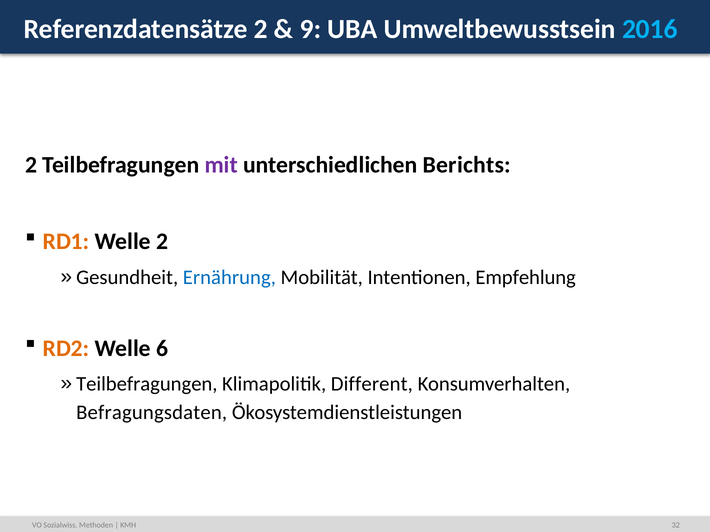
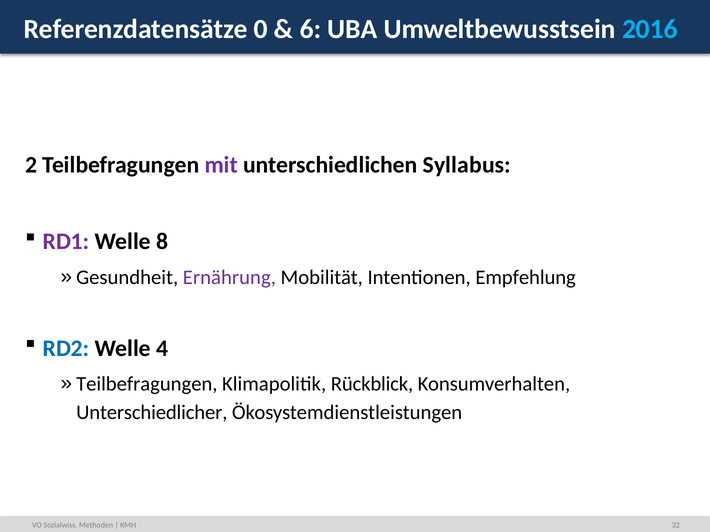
Referenzdatensätze 2: 2 -> 0 (261, 29)
9: 9 -> 6 (310, 29)
Berichts: Berichts -> Syllabus (467, 165)
RD1 colour: orange -> purple (66, 242)
Welle 2: 2 -> 8 (162, 242)
Ernährung colour: blue -> purple (229, 278)
RD2 colour: orange -> blue (66, 349)
6: 6 -> 4 (162, 349)
Different: Different -> Rückblick (372, 384)
Befragungsdaten: Befragungsdaten -> Unterschiedlicher (152, 413)
